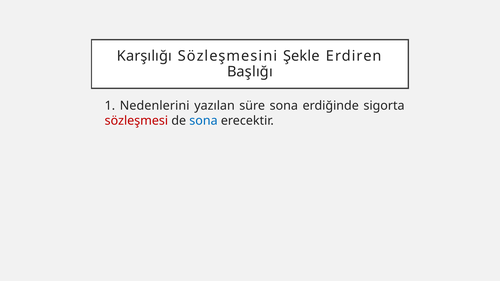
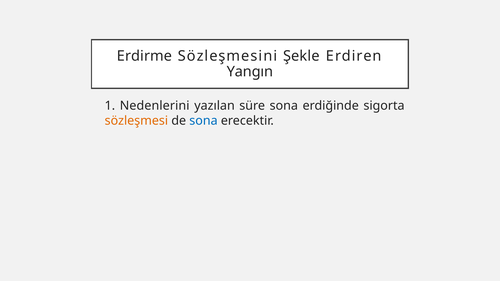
Karşılığı: Karşılığı -> Erdirme (144, 56)
Başlığı: Başlığı -> Yangın (250, 72)
sözleşmesi colour: red -> orange (136, 121)
